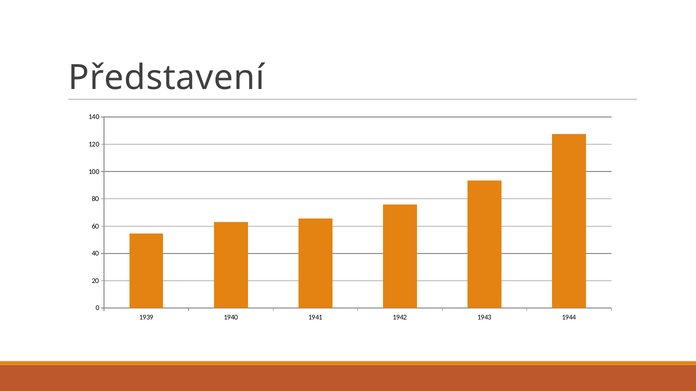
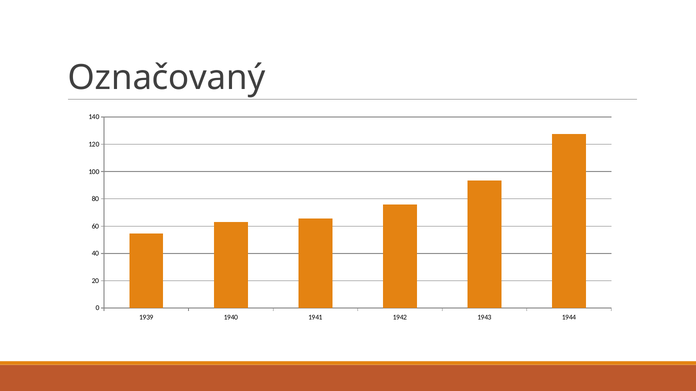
Představení: Představení -> Označovaný (167, 78)
